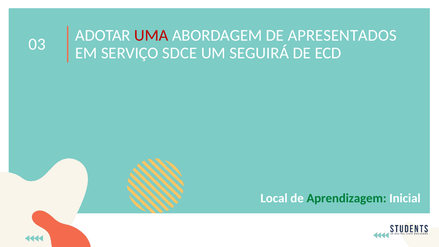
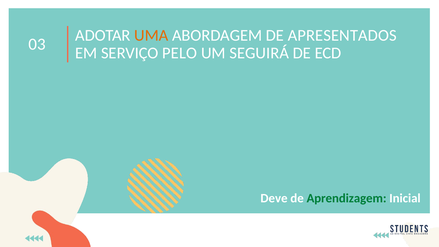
UMA colour: red -> orange (151, 35)
SDCE: SDCE -> PELO (180, 53)
Local: Local -> Deve (274, 198)
